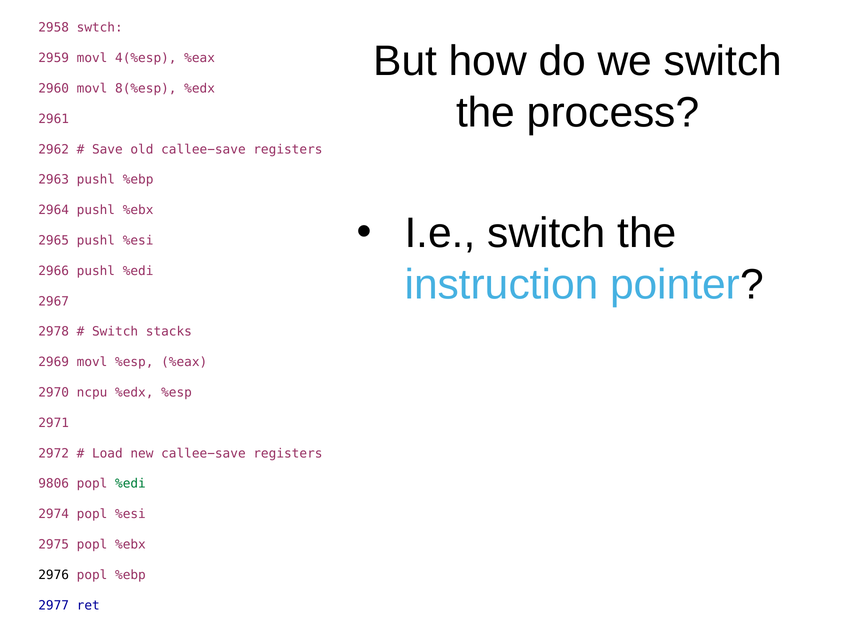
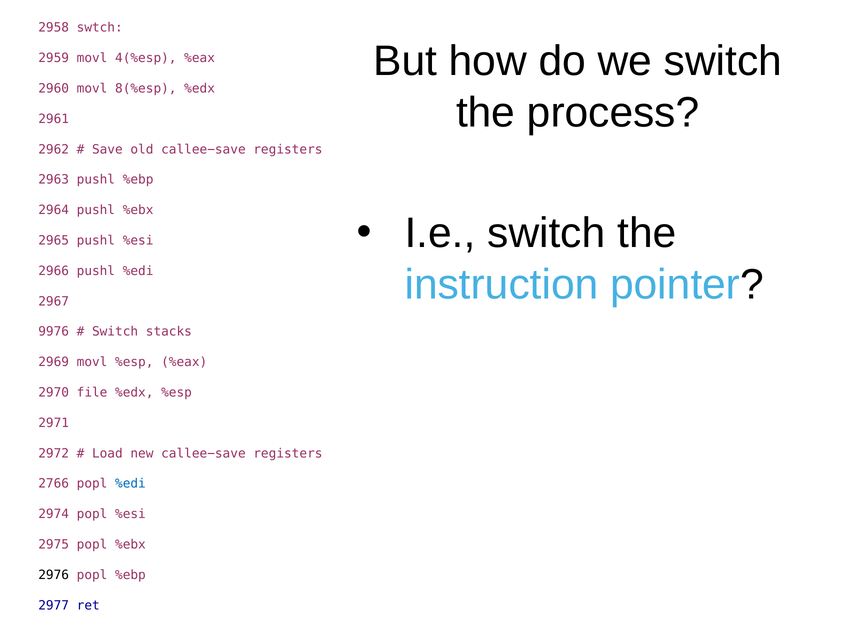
2978: 2978 -> 9976 (54, 332)
ncpu: ncpu -> file (92, 392)
9806: 9806 -> 2766 (54, 484)
%edi colour: green -> blue (130, 484)
